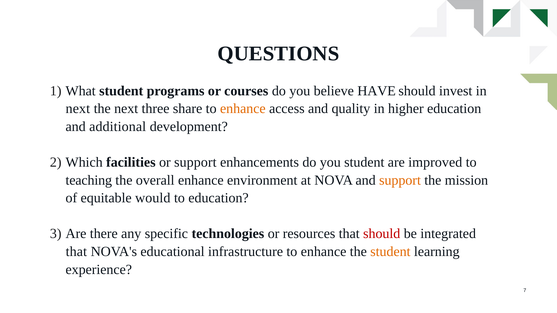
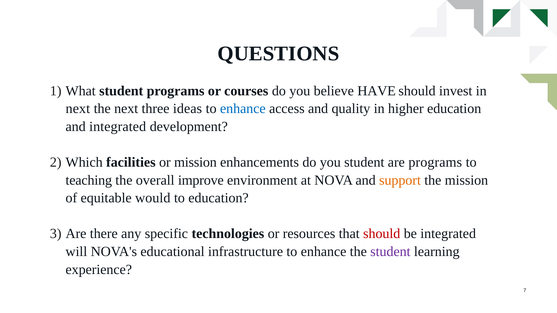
share: share -> ideas (188, 109)
enhance colour: orange -> blue (243, 109)
and additional: additional -> integrated (118, 127)
or support: support -> mission (195, 162)
are improved: improved -> programs (435, 162)
overall enhance: enhance -> improve (201, 180)
that: that -> will (76, 252)
student colour: orange -> purple (390, 252)
